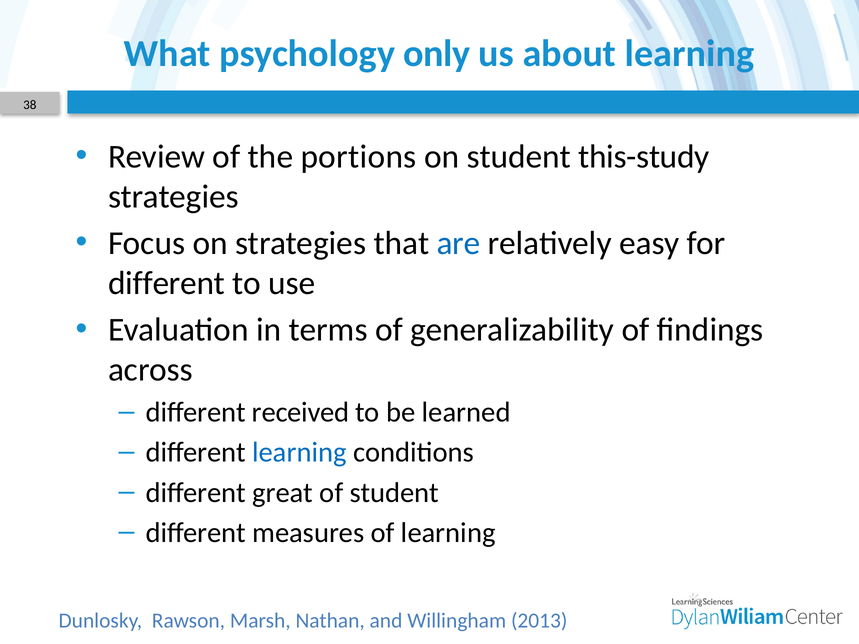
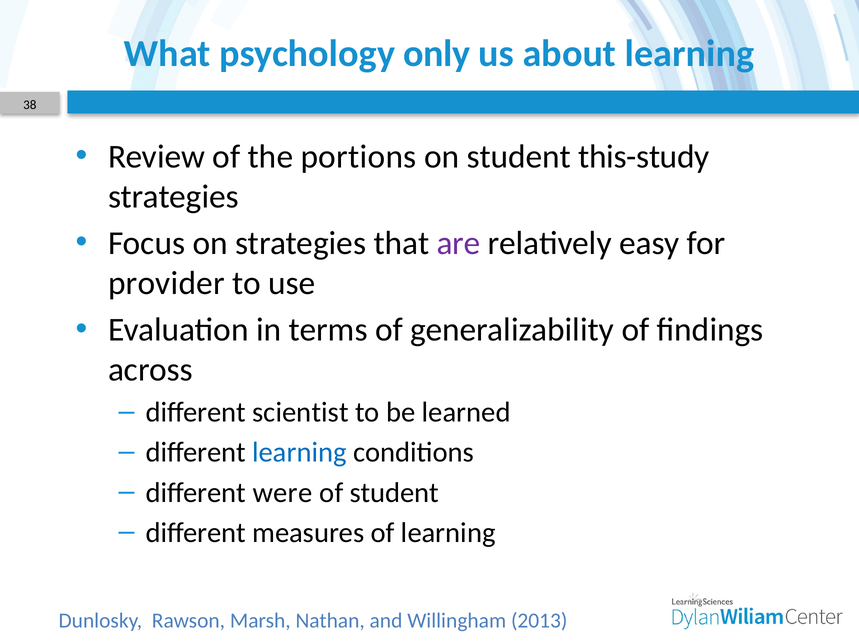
are colour: blue -> purple (459, 243)
different: different -> provider (166, 283)
received: received -> scientist (300, 413)
great: great -> were (282, 493)
